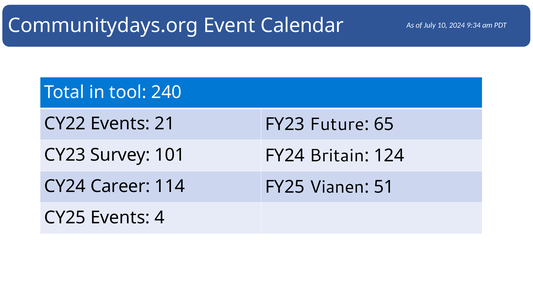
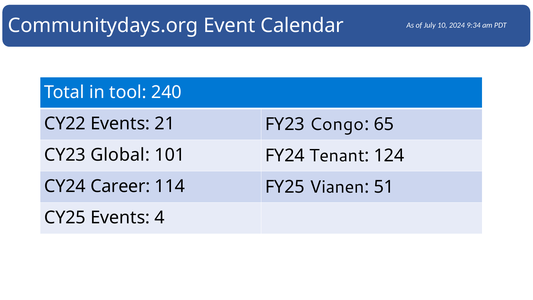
Future: Future -> Congo (337, 124)
Survey: Survey -> Global (120, 155)
Britain: Britain -> Tenant (337, 155)
